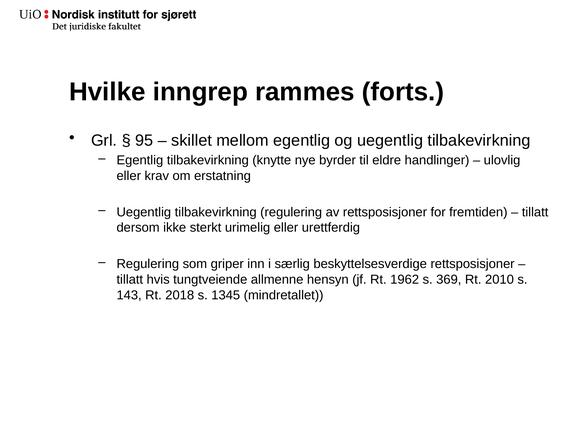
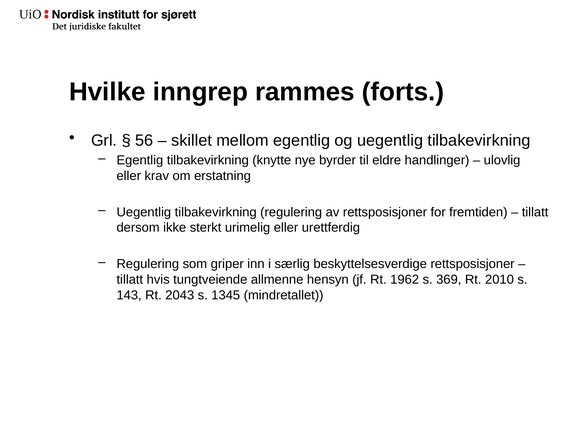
95: 95 -> 56 (144, 140)
2018: 2018 -> 2043 (180, 295)
